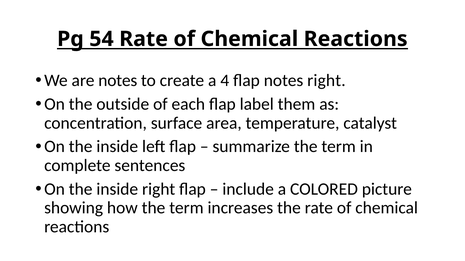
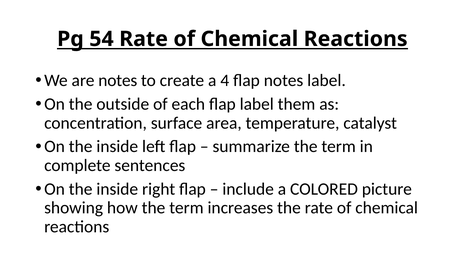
notes right: right -> label (327, 81)
